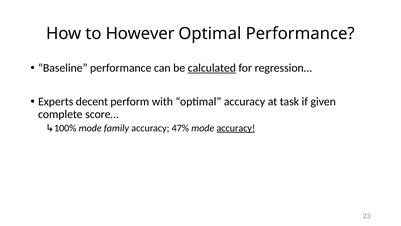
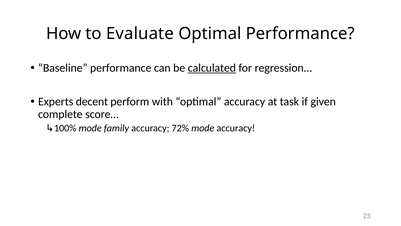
However: However -> Evaluate (140, 34)
47%: 47% -> 72% (180, 128)
accuracy underline: present -> none (236, 128)
